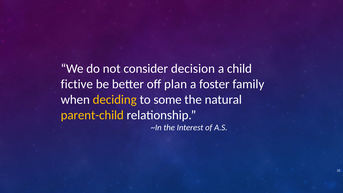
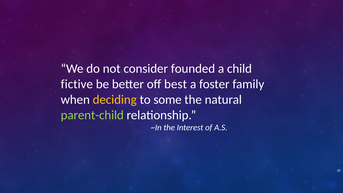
decision: decision -> founded (193, 69)
plan: plan -> best (176, 84)
parent-child colour: yellow -> light green (92, 115)
